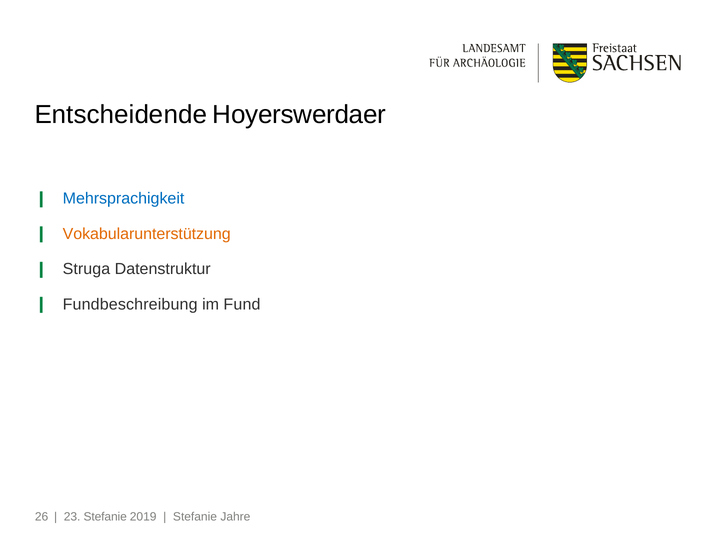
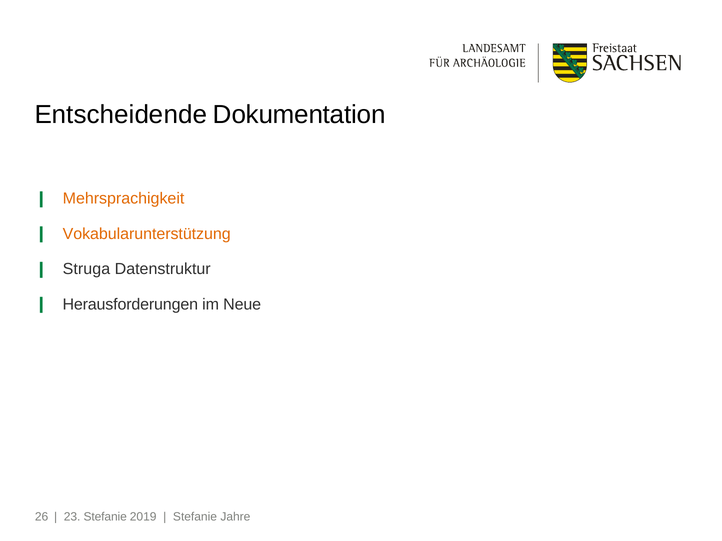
Hoyerswerdaer: Hoyerswerdaer -> Dokumentation (299, 115)
Mehrsprachigkeit colour: blue -> orange (124, 199)
Fundbeschreibung: Fundbeschreibung -> Herausforderungen (130, 305)
Fund: Fund -> Neue (242, 305)
